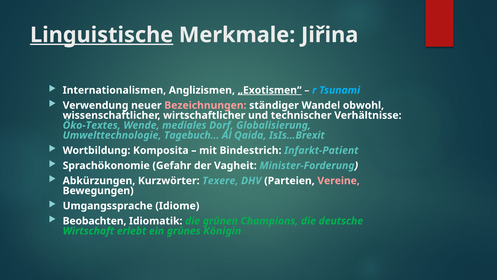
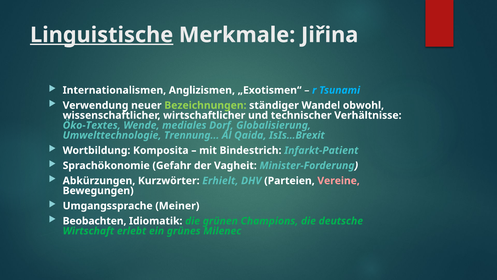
„Exotismen“ underline: present -> none (270, 90)
Bezeichnungen colour: pink -> light green (205, 105)
Tagebuch: Tagebuch -> Trennung (192, 135)
Texere: Texere -> Erhielt (220, 180)
Idiome: Idiome -> Meiner (177, 206)
Königin: Königin -> Milenec (222, 231)
